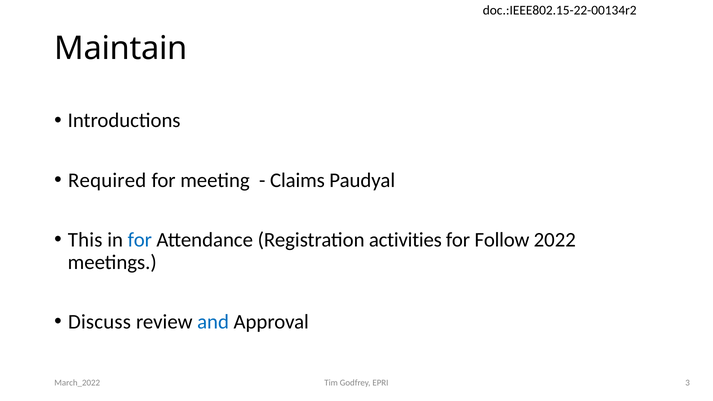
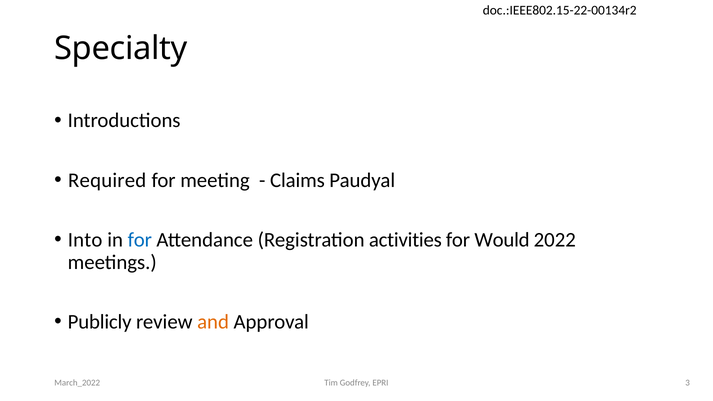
Maintain: Maintain -> Specialty (121, 48)
This: This -> Into (85, 240)
Follow: Follow -> Would (502, 240)
Discuss: Discuss -> Publicly (100, 322)
and colour: blue -> orange (213, 322)
